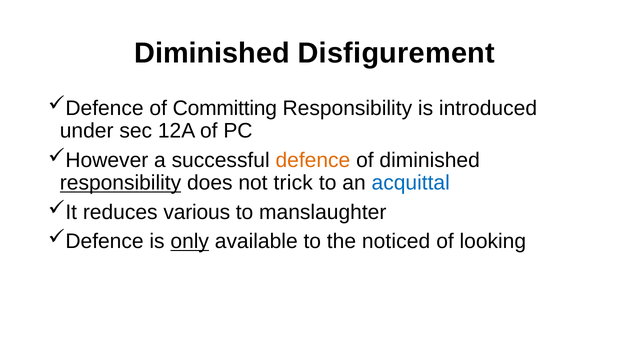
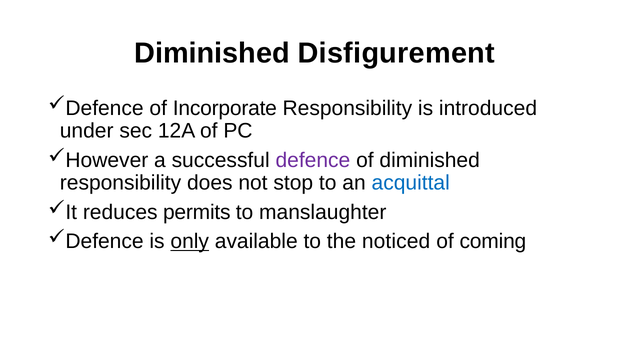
Committing: Committing -> Incorporate (225, 108)
defence colour: orange -> purple (313, 160)
responsibility underline: present -> none (121, 183)
trick: trick -> stop (293, 183)
various: various -> permits (197, 212)
looking: looking -> coming (493, 241)
